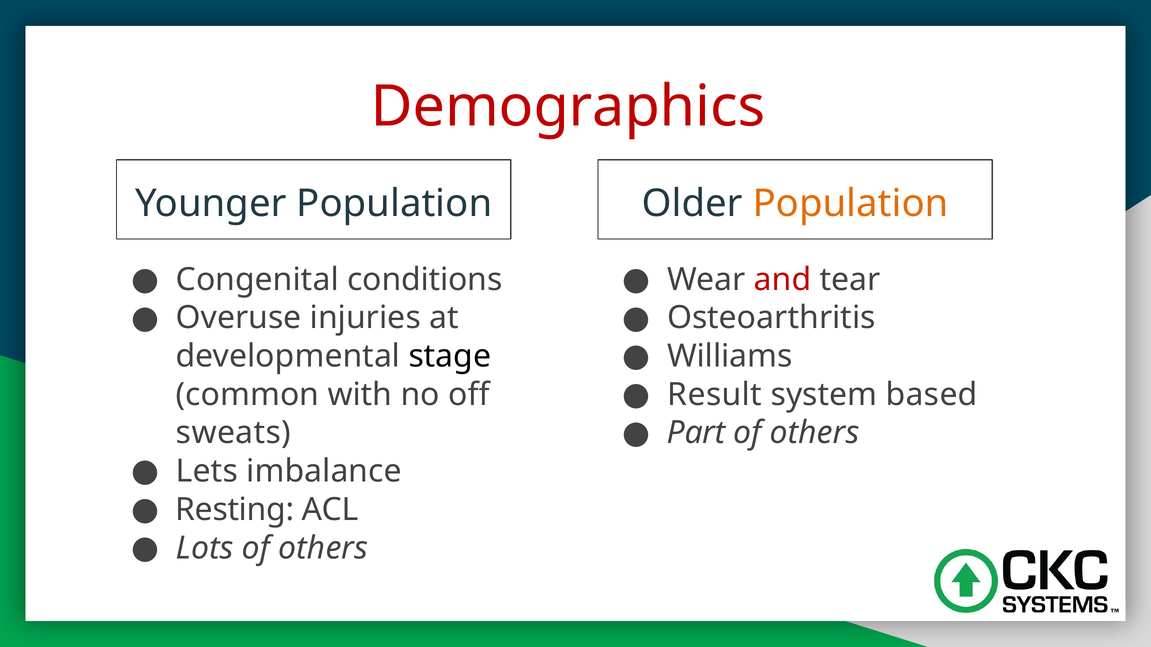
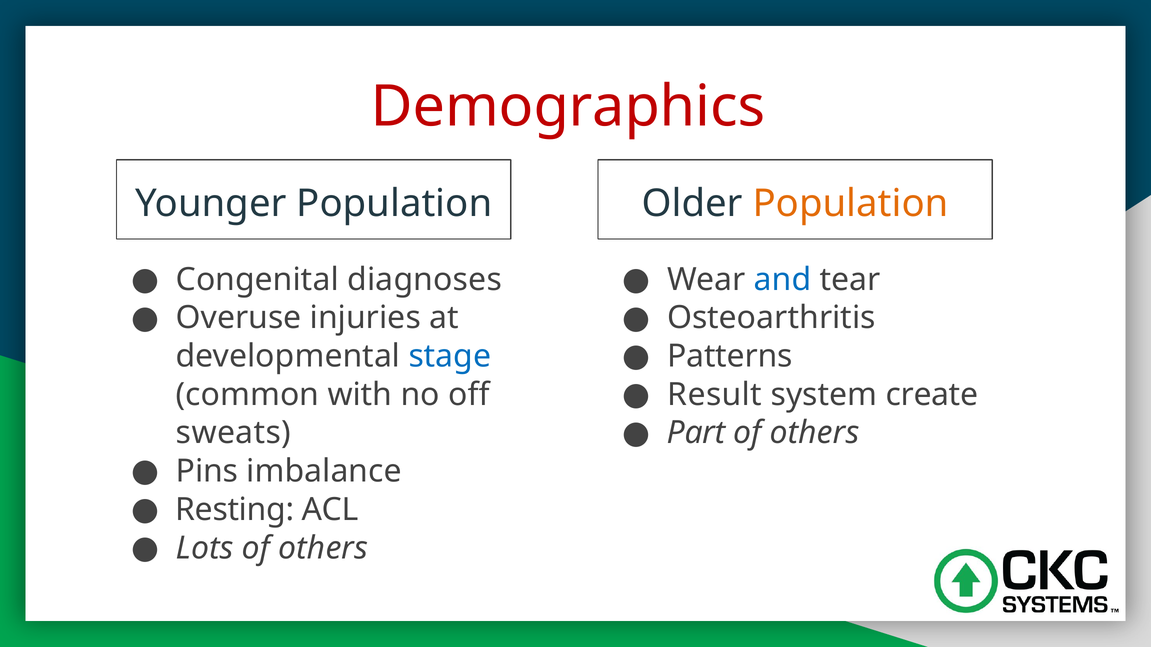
and colour: red -> blue (783, 280)
conditions: conditions -> diagnoses (425, 280)
Williams: Williams -> Patterns (730, 356)
stage colour: black -> blue (450, 356)
based: based -> create (932, 395)
Lets: Lets -> Pins (207, 472)
